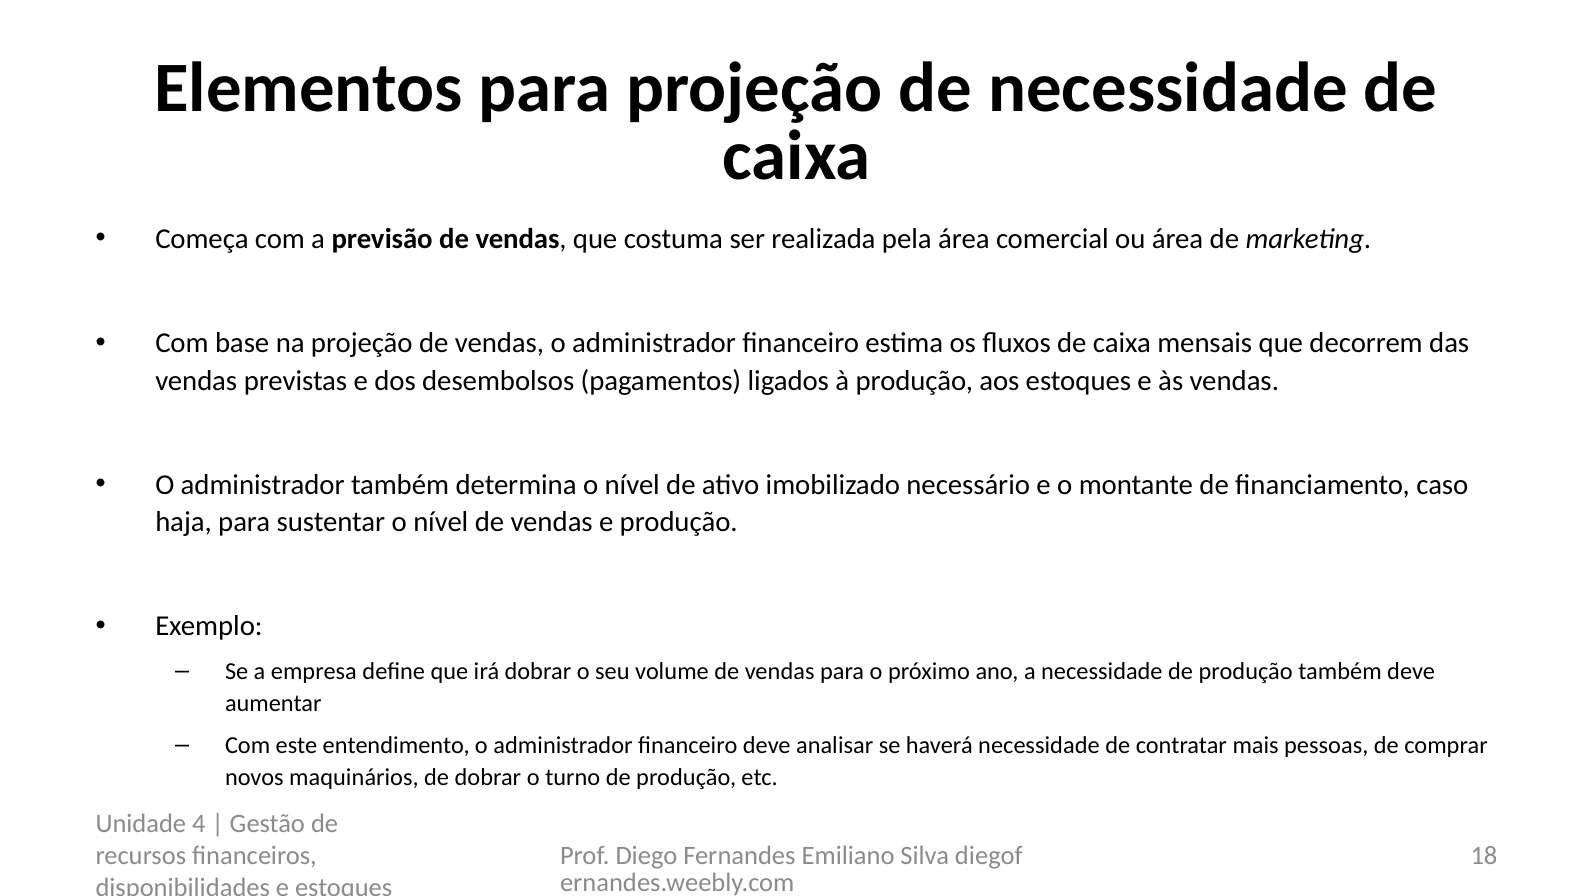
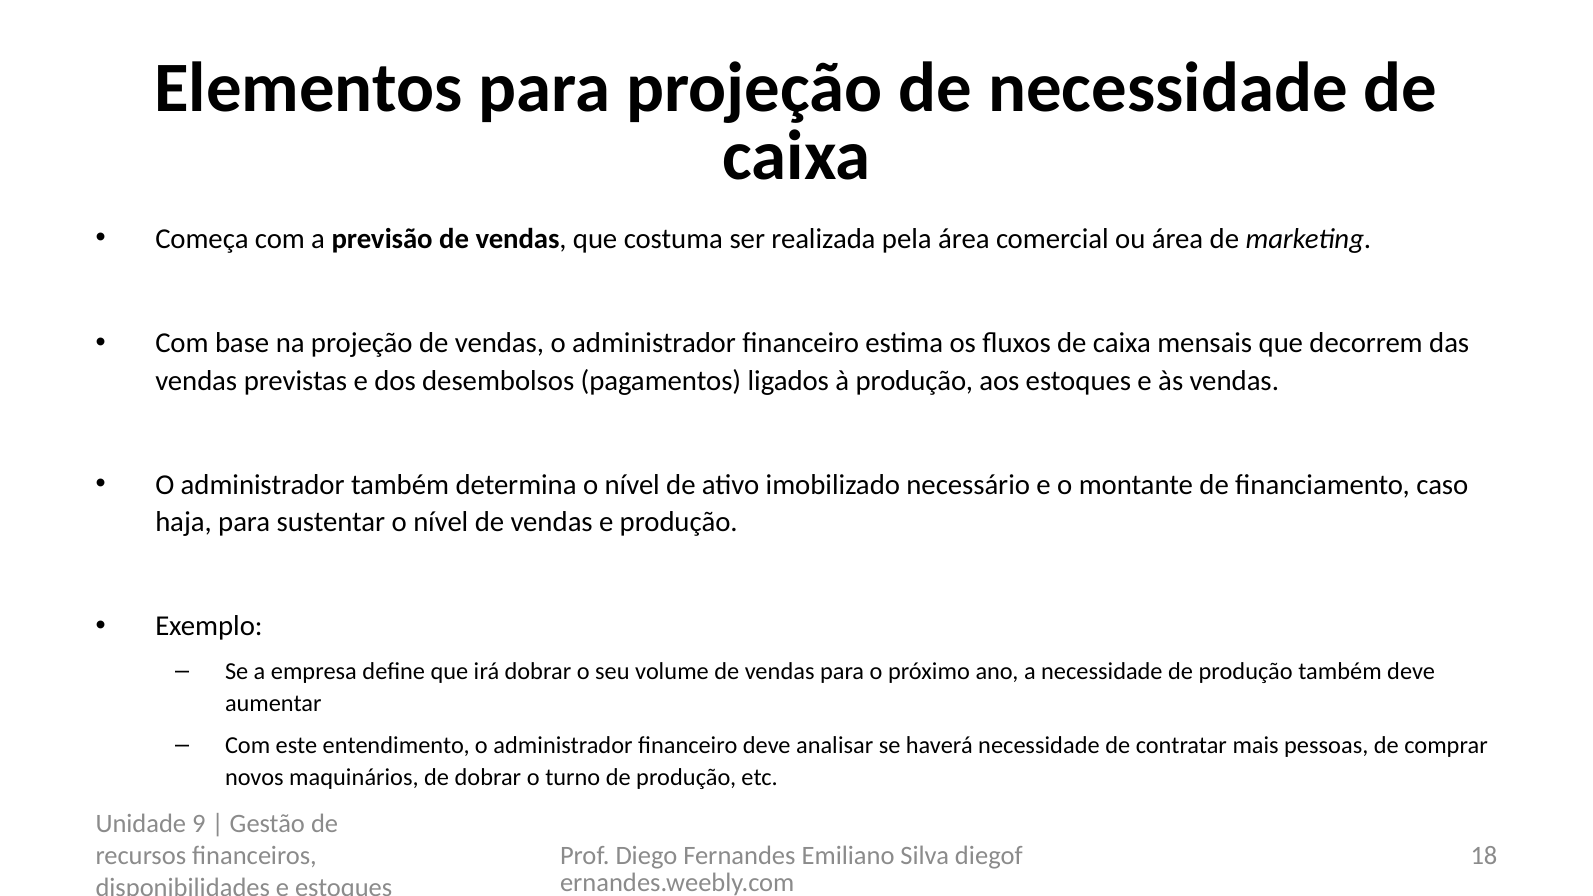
4: 4 -> 9 (199, 824)
